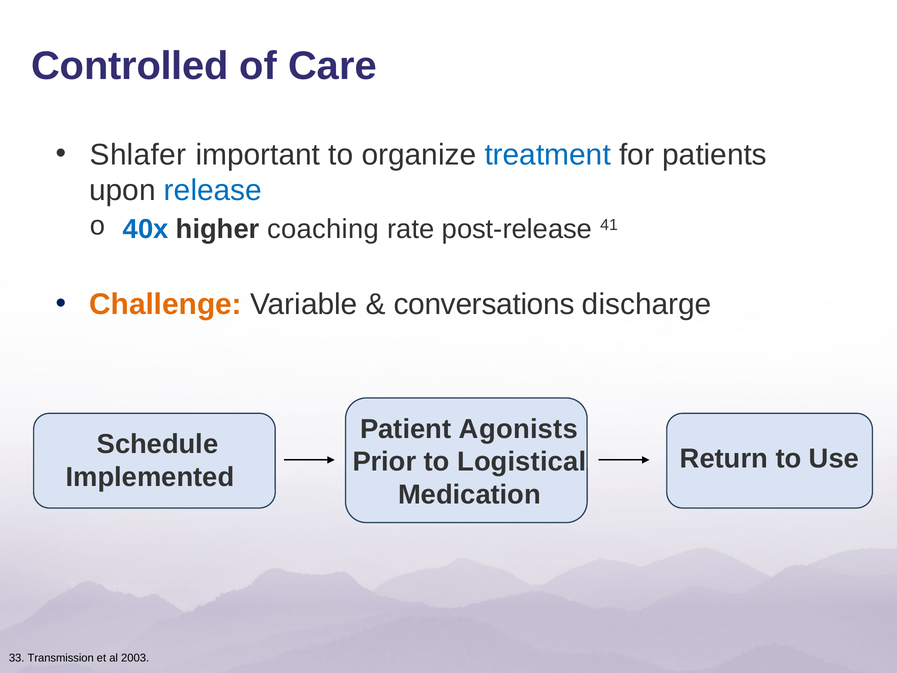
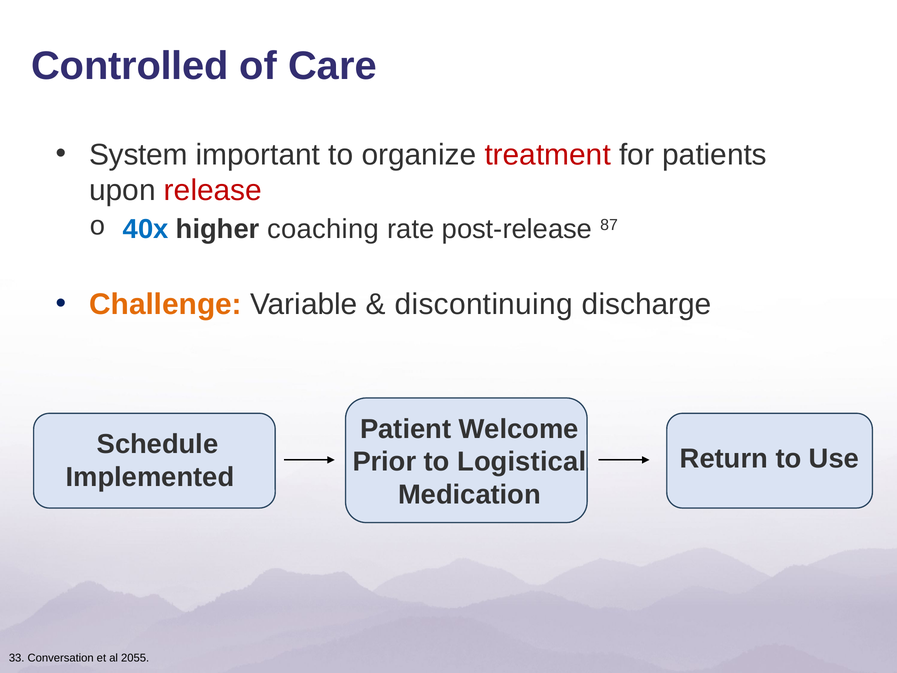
Shlafer: Shlafer -> System (138, 155)
treatment colour: blue -> red (548, 155)
release colour: blue -> red (213, 190)
41: 41 -> 87 (609, 225)
conversations: conversations -> discontinuing (484, 304)
Agonists: Agonists -> Welcome (519, 429)
Transmission: Transmission -> Conversation (61, 658)
2003: 2003 -> 2055 (135, 658)
